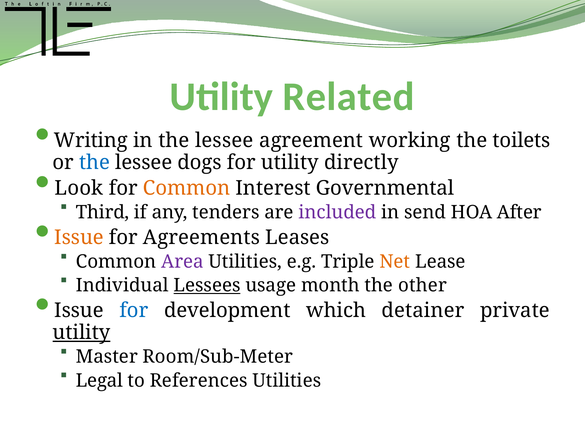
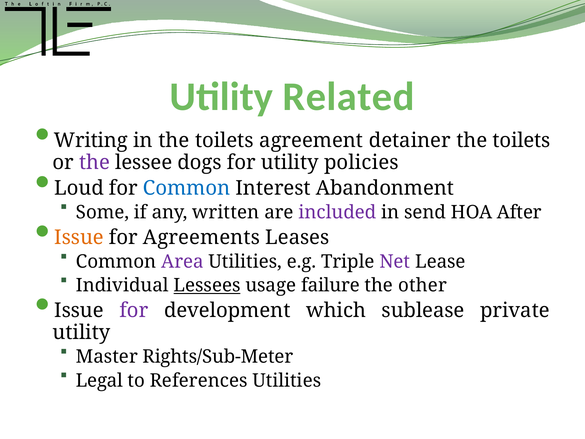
in the lessee: lessee -> toilets (224, 140)
working: working -> detainer (410, 140)
the colour: blue -> purple (94, 162)
directly: directly -> policies (361, 162)
Look: Look -> Loud (79, 188)
Common colour: orange -> blue (187, 188)
Governmental: Governmental -> Abandonment (385, 188)
Third: Third -> Some (103, 212)
tenders: tenders -> written (226, 212)
Net colour: orange -> purple (395, 262)
month: month -> failure (330, 285)
for colour: blue -> purple (134, 310)
detainer: detainer -> sublease (423, 310)
utility underline: present -> none (81, 332)
Room/Sub-Meter: Room/Sub-Meter -> Rights/Sub-Meter (218, 357)
